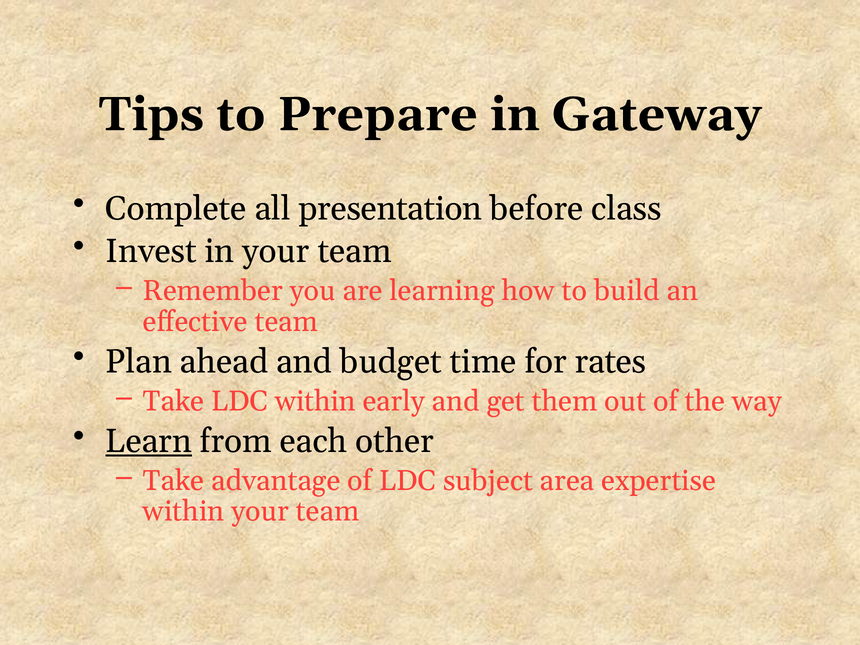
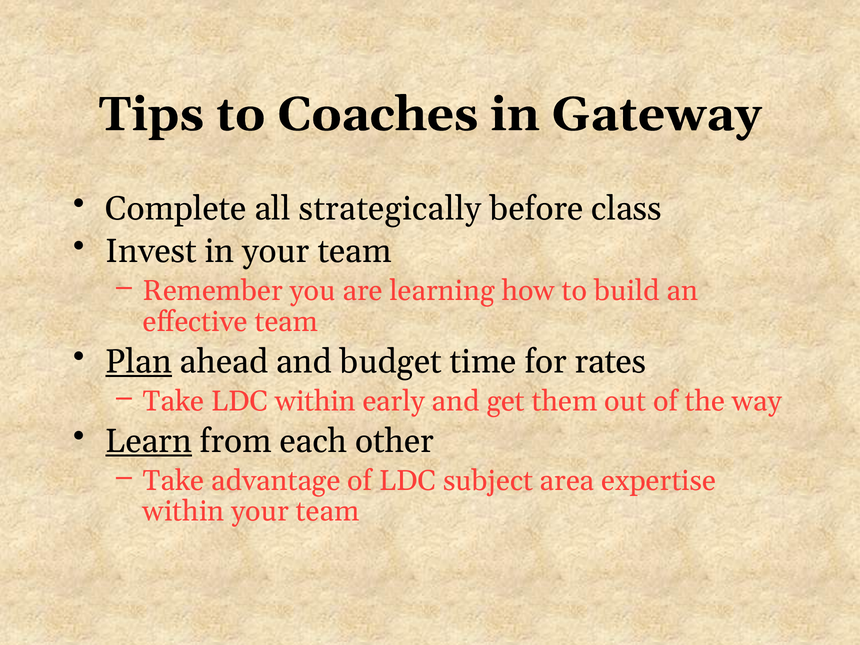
Prepare: Prepare -> Coaches (378, 114)
presentation: presentation -> strategically (390, 208)
Plan underline: none -> present (139, 362)
